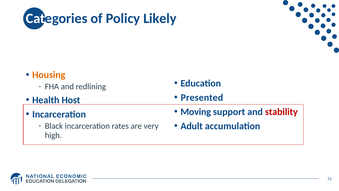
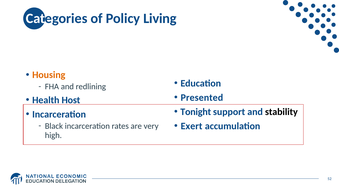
Likely: Likely -> Living (160, 18)
Moving: Moving -> Tonight (196, 112)
stability colour: red -> black (281, 112)
Adult: Adult -> Exert (192, 126)
